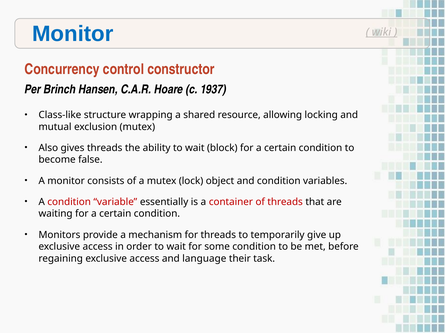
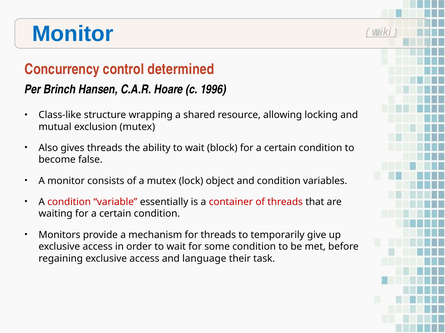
constructor: constructor -> determined (181, 69)
1937: 1937 -> 1996 (213, 89)
